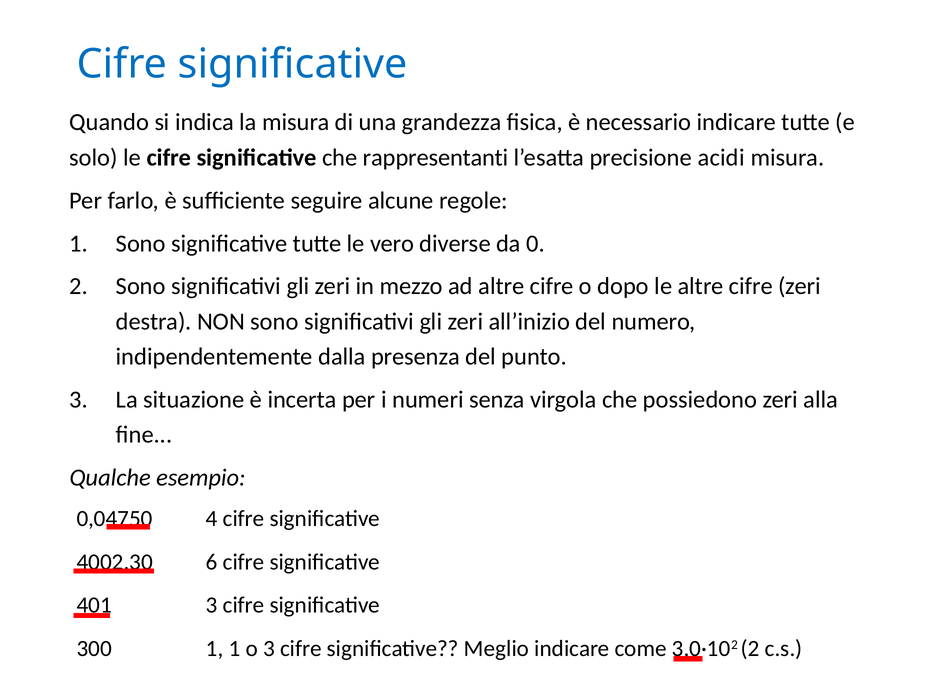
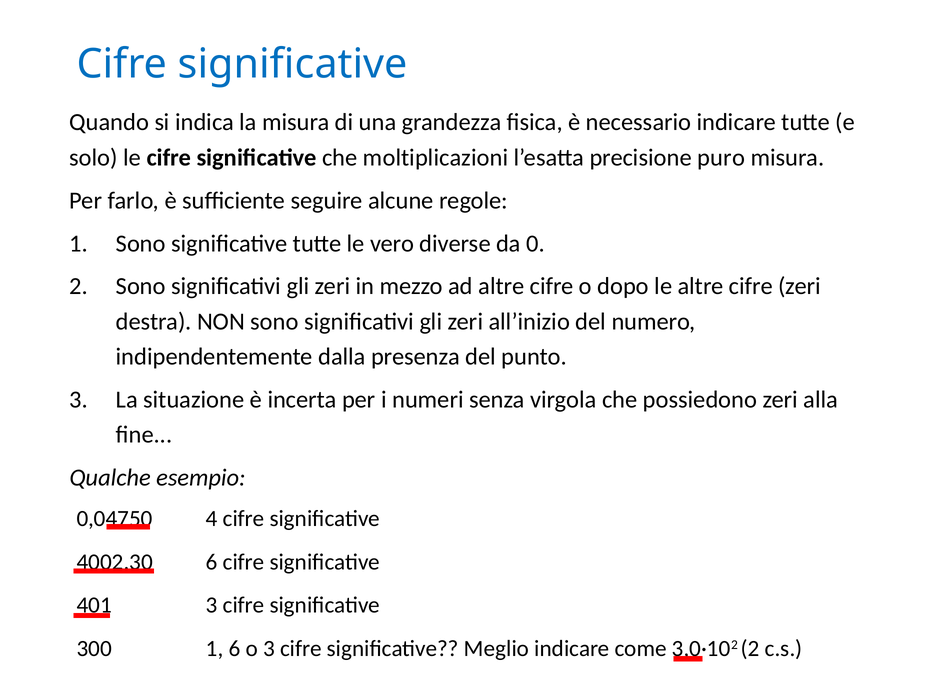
rappresentanti: rappresentanti -> moltiplicazioni (436, 158)
acidi: acidi -> puro (721, 158)
1 1: 1 -> 6 (234, 649)
